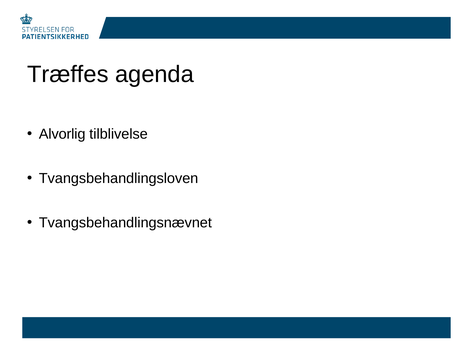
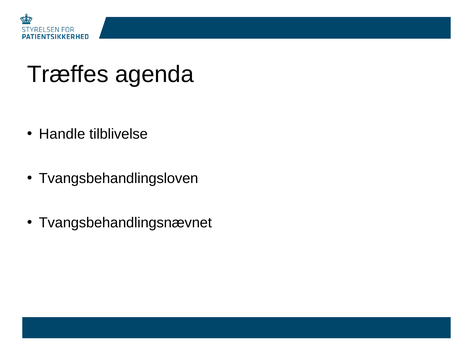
Alvorlig: Alvorlig -> Handle (62, 134)
